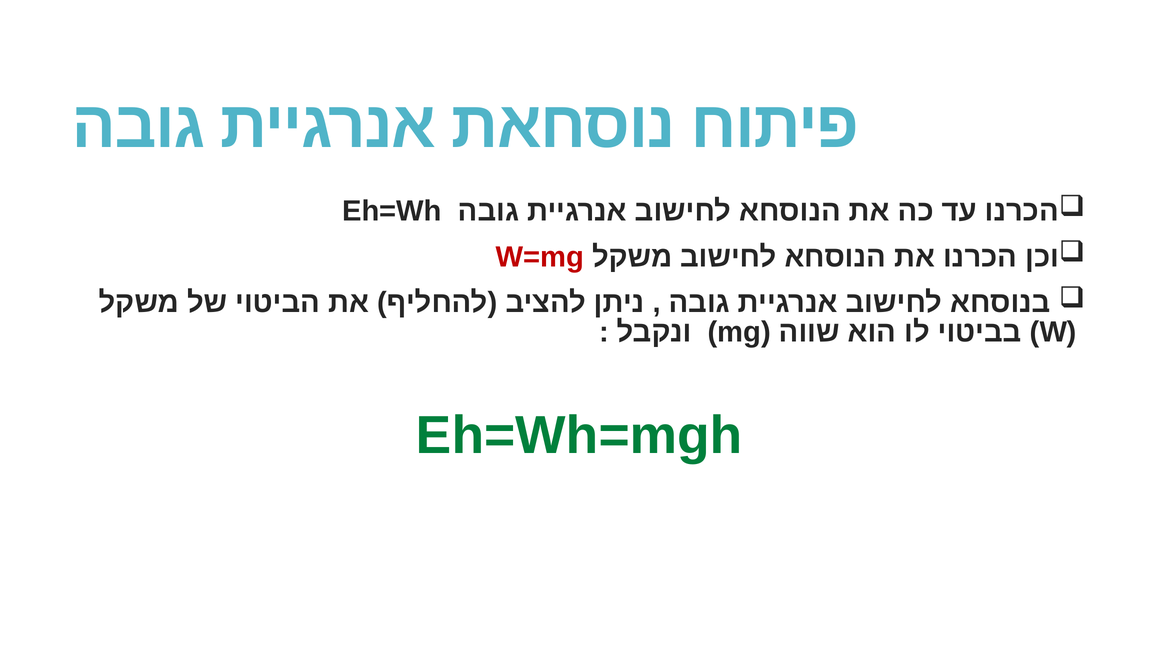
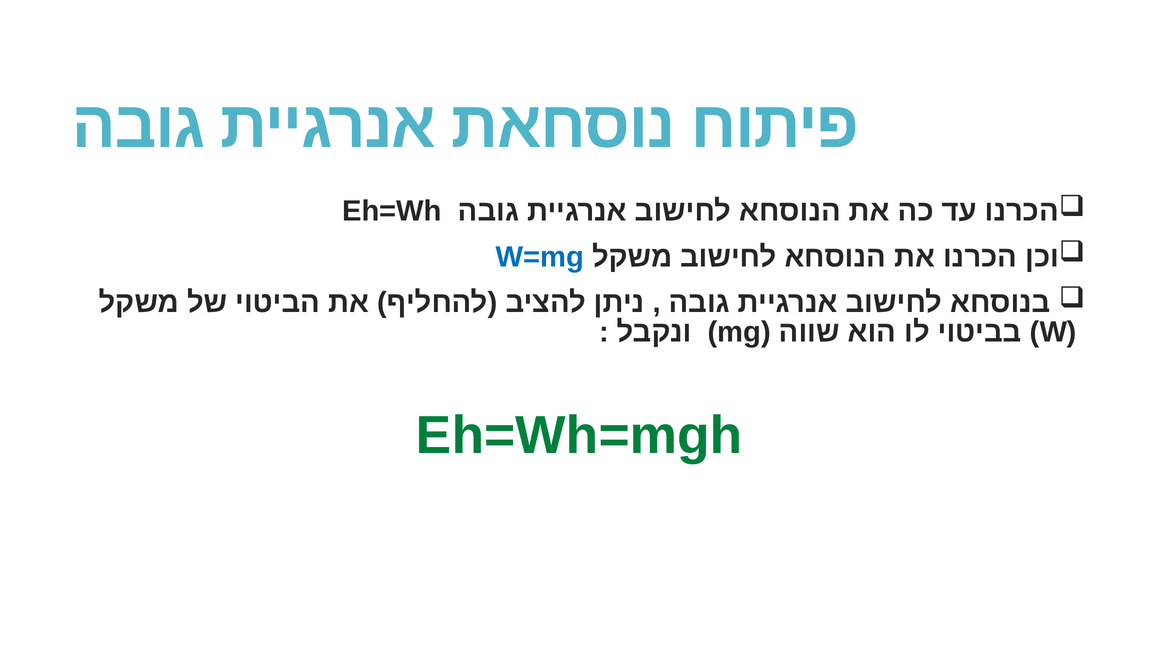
W=mg colour: red -> blue (540, 257)
